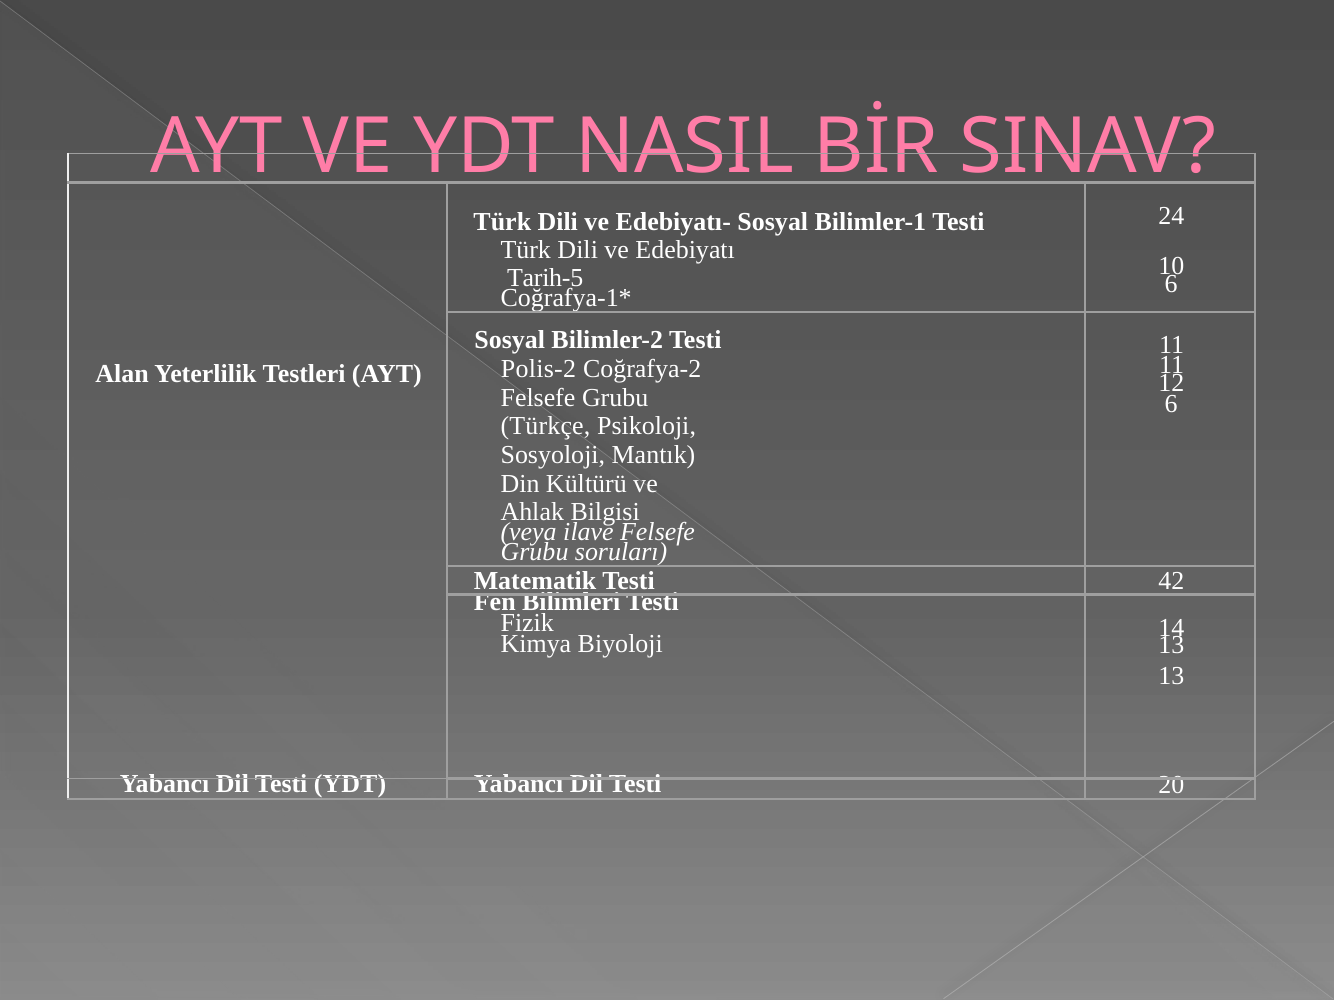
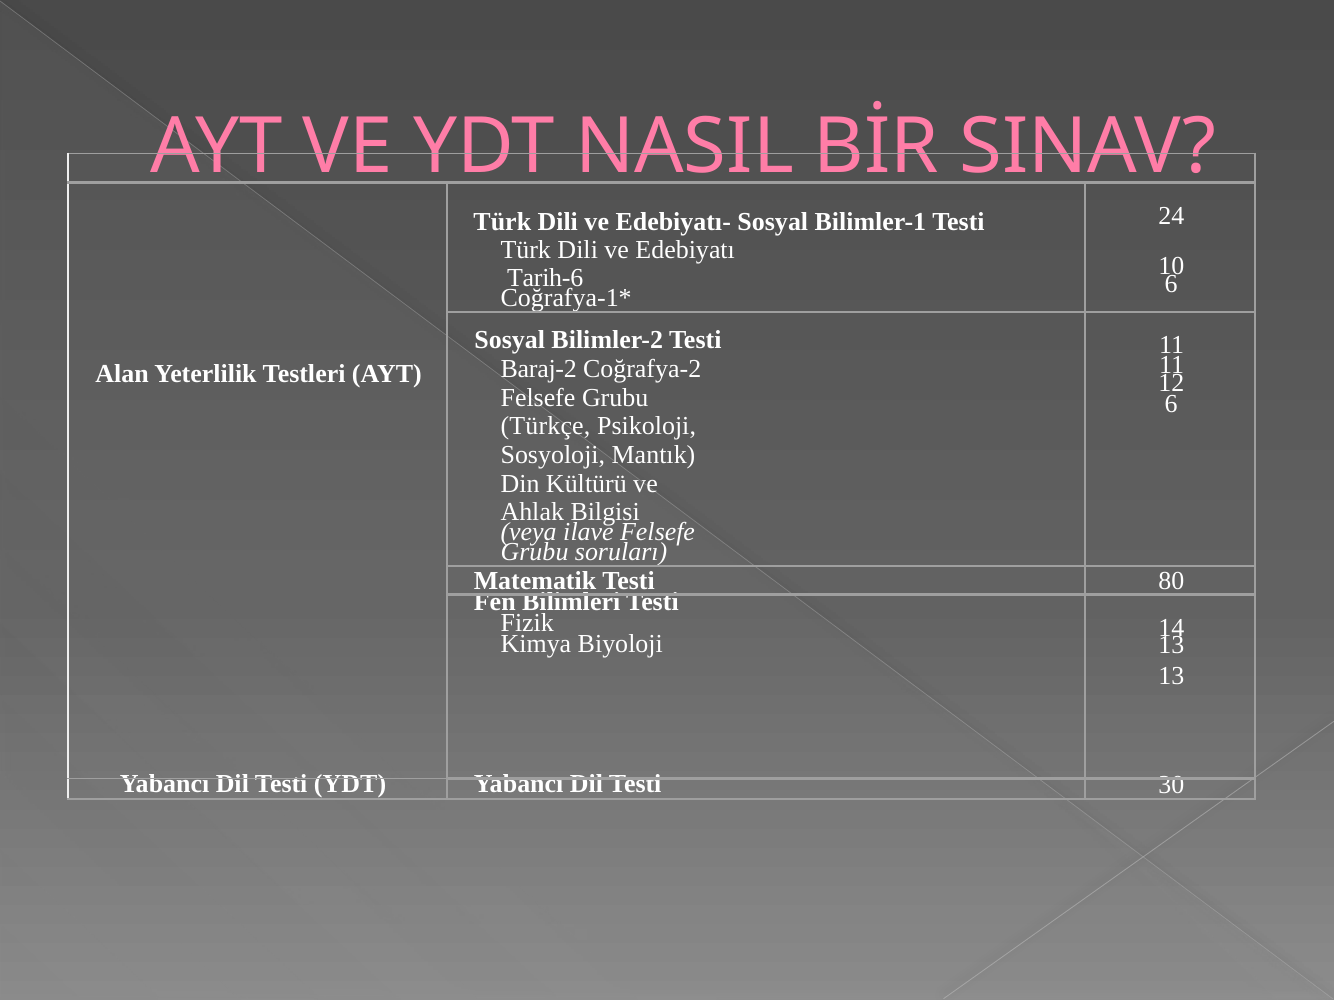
Tarih-5: Tarih-5 -> Tarih-6 (545, 278)
Polis-2: Polis-2 -> Baraj-2 (539, 369)
42: 42 -> 80 (1171, 581)
20: 20 -> 30 (1171, 785)
